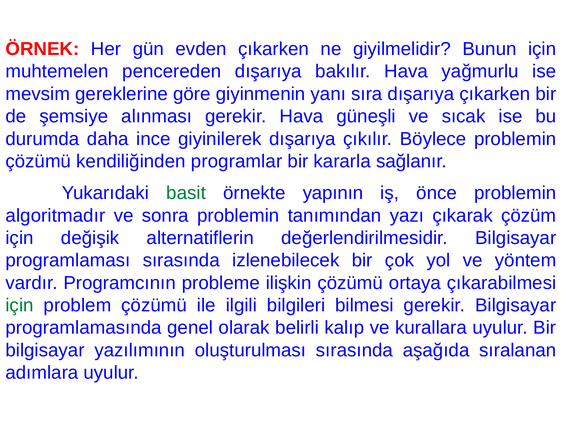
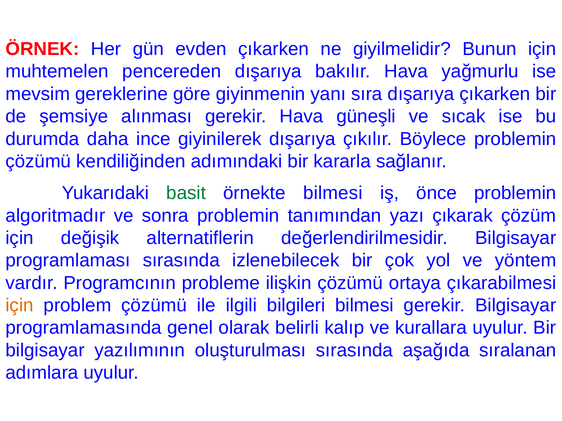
programlar: programlar -> adımındaki (237, 161)
örnekte yapının: yapının -> bilmesi (333, 193)
için colour: green -> orange (20, 306)
